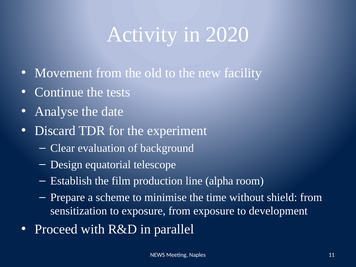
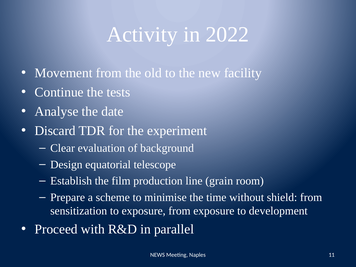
2020: 2020 -> 2022 (227, 34)
alpha: alpha -> grain (219, 181)
